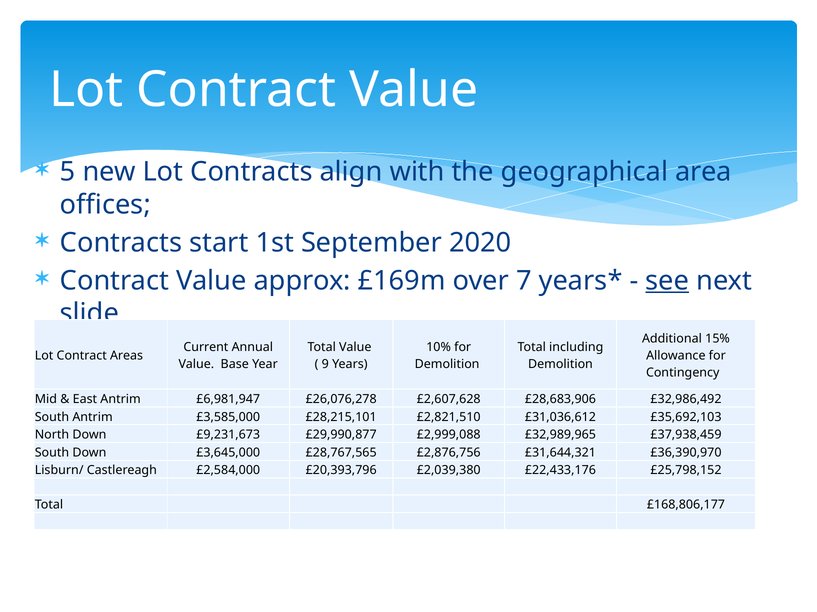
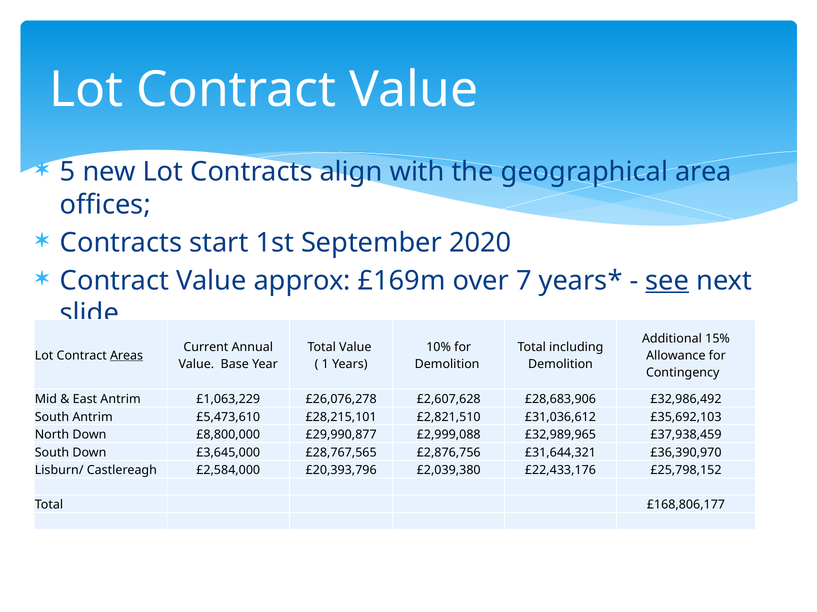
Areas underline: none -> present (127, 356)
9: 9 -> 1 (325, 364)
£6,981,947: £6,981,947 -> £1,063,229 (228, 400)
£3,585,000: £3,585,000 -> £5,473,610 (228, 417)
£9,231,673: £9,231,673 -> £8,800,000 (228, 435)
